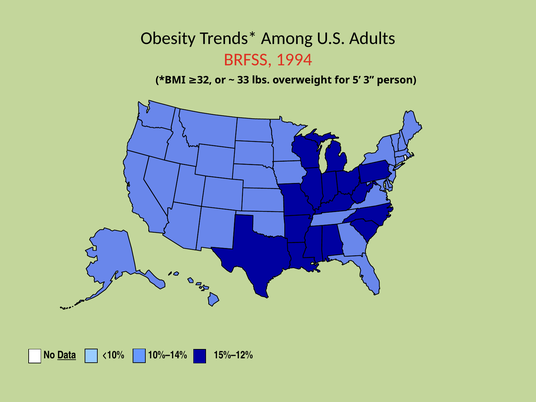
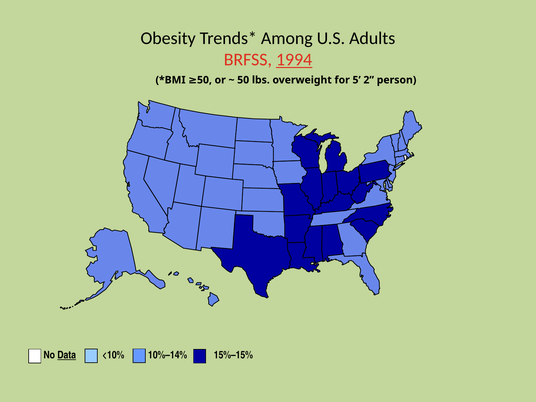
1994 underline: none -> present (294, 60)
32: 32 -> 50 (204, 80)
33: 33 -> 50 (243, 80)
3: 3 -> 2 (369, 80)
15%–12%: 15%–12% -> 15%–15% (233, 355)
